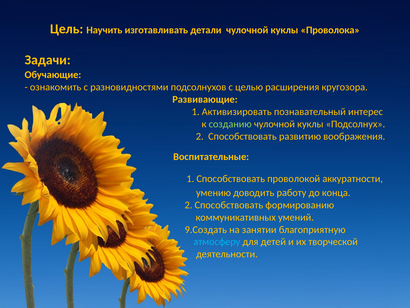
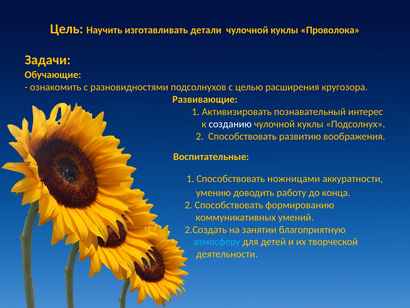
созданию colour: light green -> white (230, 124)
проволокой: проволокой -> ножницами (294, 178)
9.Создать: 9.Создать -> 2.Создать (206, 229)
